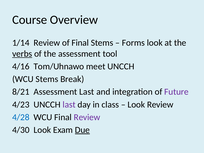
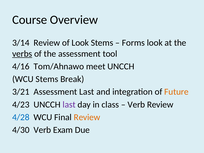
1/14: 1/14 -> 3/14 (21, 43)
of Final: Final -> Look (80, 43)
Tom/Uhnawo: Tom/Uhnawo -> Tom/Ahnawo (59, 66)
8/21: 8/21 -> 3/21 (21, 92)
Future colour: purple -> orange (176, 92)
Look: Look -> Verb (136, 105)
Review colour: purple -> orange (87, 117)
4/30 Look: Look -> Verb (42, 130)
Due underline: present -> none (82, 130)
